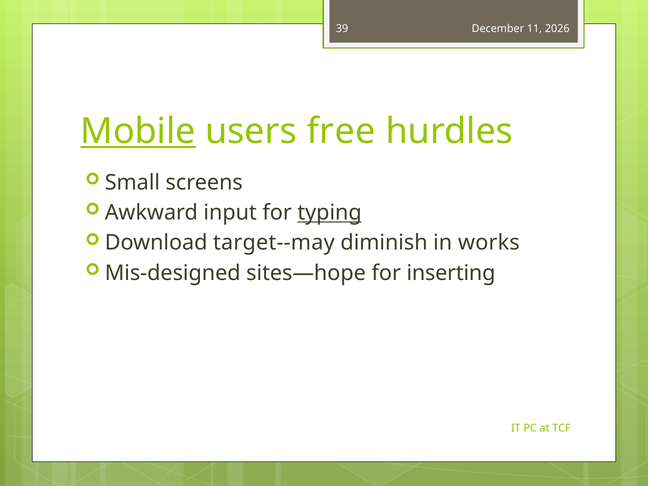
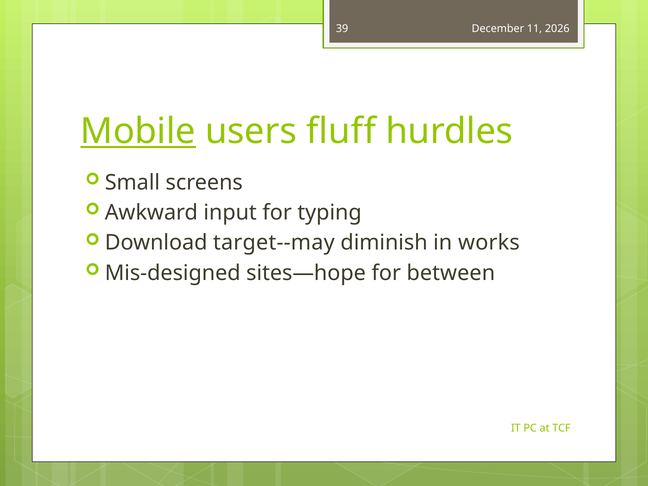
free: free -> fluff (341, 131)
typing underline: present -> none (330, 213)
inserting: inserting -> between (451, 273)
